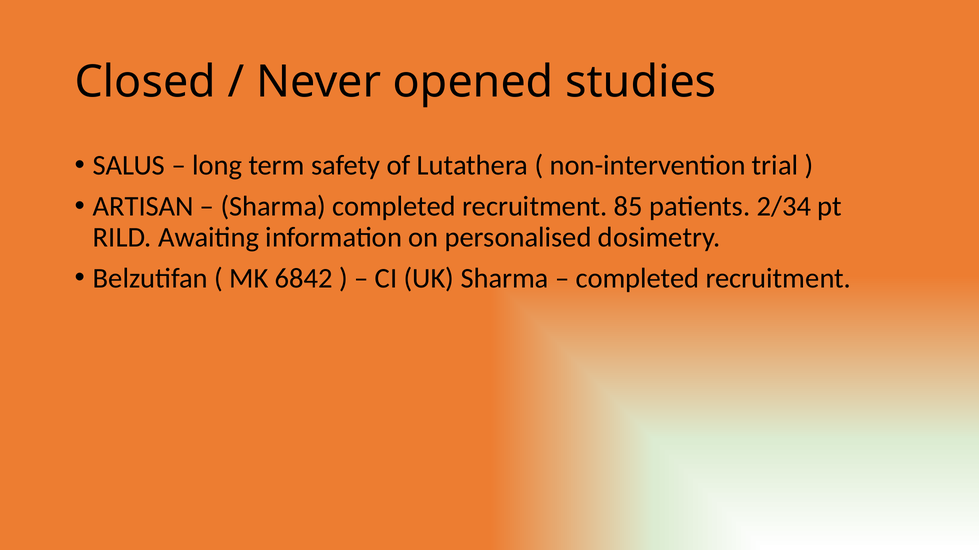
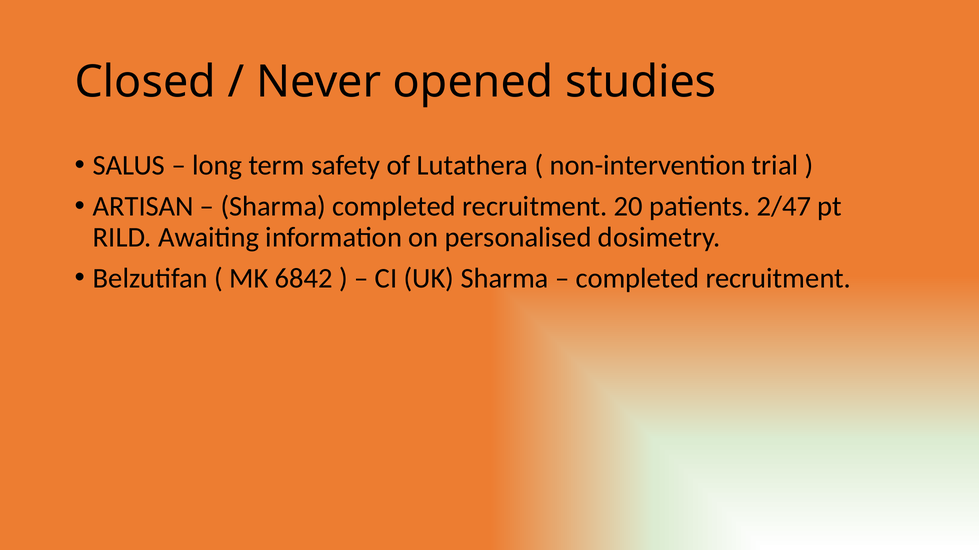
85: 85 -> 20 (628, 207)
2/34: 2/34 -> 2/47 (784, 207)
